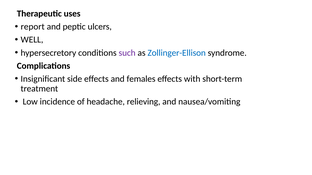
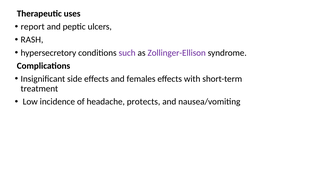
WELL: WELL -> RASH (32, 40)
Zollinger-Ellison colour: blue -> purple (177, 53)
relieving: relieving -> protects (144, 102)
